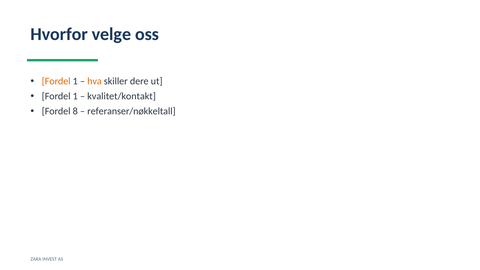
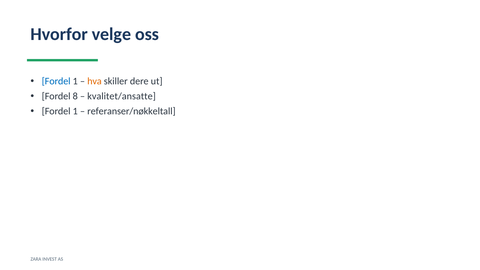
Fordel colour: orange -> blue (56, 81)
1: 1 -> 8 (75, 96)
kvalitet/kontakt: kvalitet/kontakt -> kvalitet/ansatte (122, 96)
8: 8 -> 1 (75, 111)
